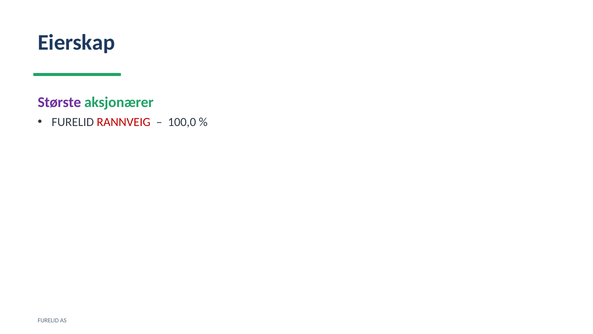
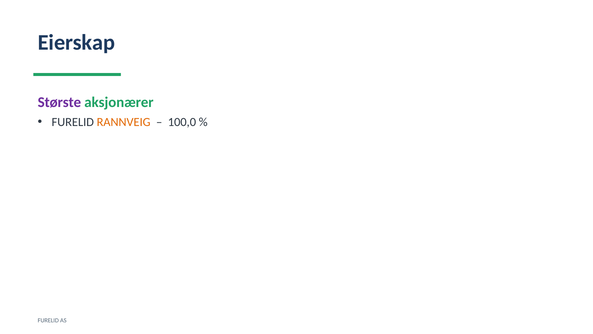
RANNVEIG colour: red -> orange (124, 122)
